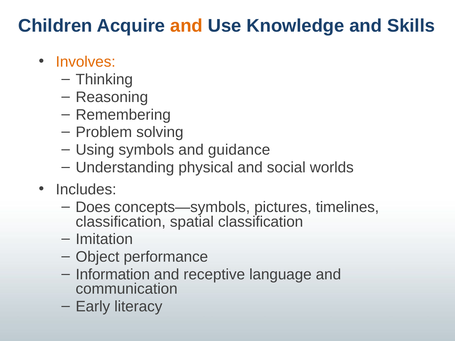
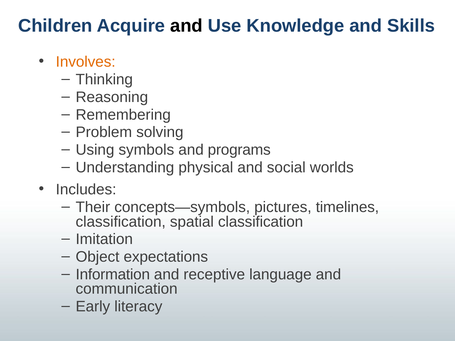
and colour: orange -> black (186, 26)
guidance: guidance -> programs (239, 150)
Does: Does -> Their (93, 207)
performance: performance -> expectations (166, 257)
